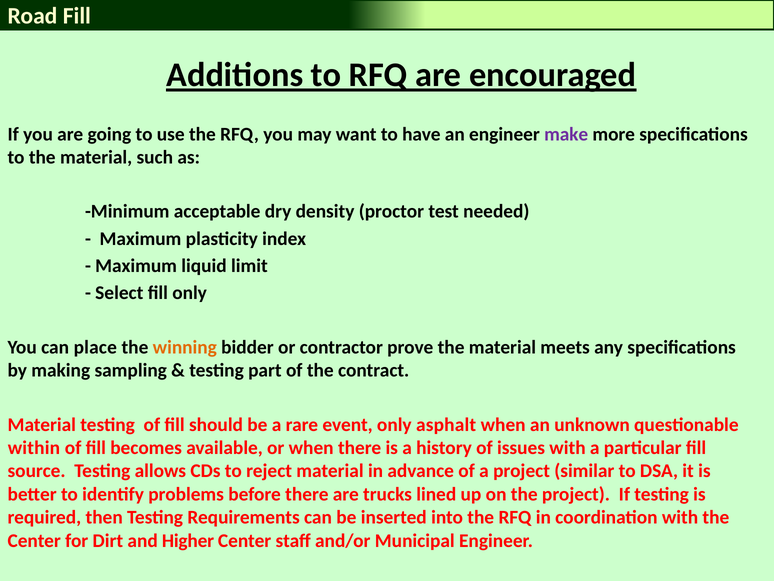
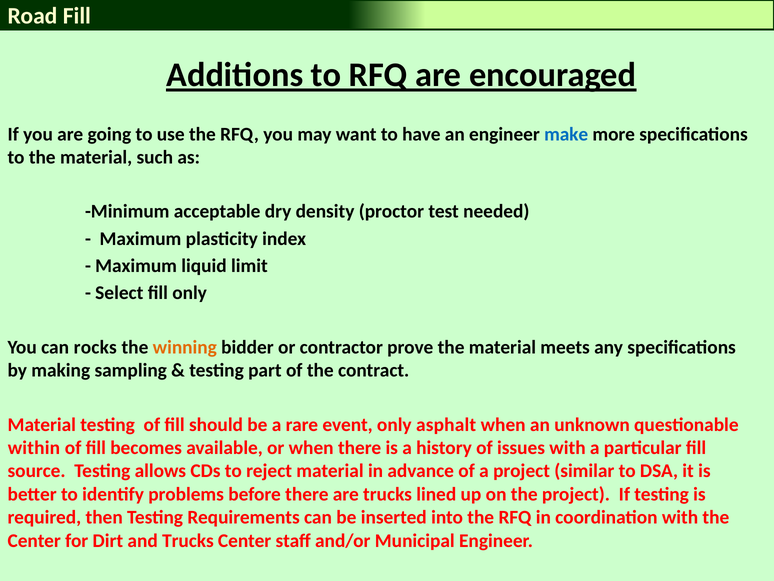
make colour: purple -> blue (566, 134)
place: place -> rocks (95, 347)
and Higher: Higher -> Trucks (188, 540)
